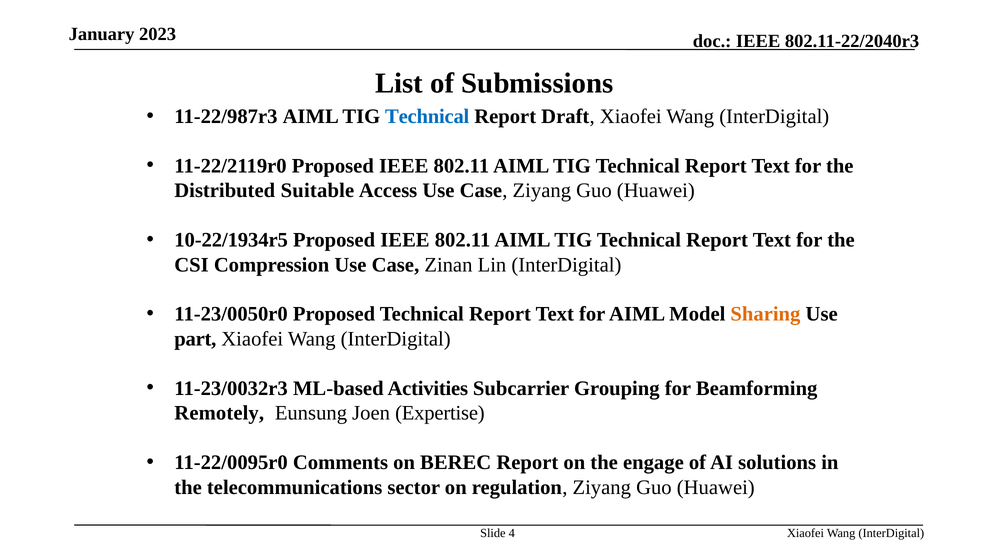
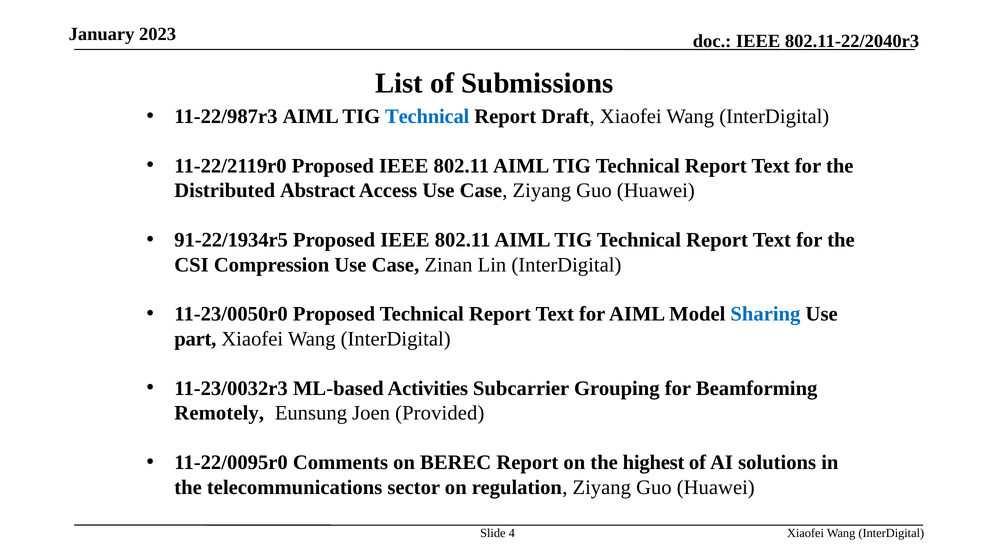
Suitable: Suitable -> Abstract (318, 191)
10-22/1934r5: 10-22/1934r5 -> 91-22/1934r5 (231, 240)
Sharing colour: orange -> blue (765, 314)
Expertise: Expertise -> Provided (440, 413)
engage: engage -> highest (654, 463)
